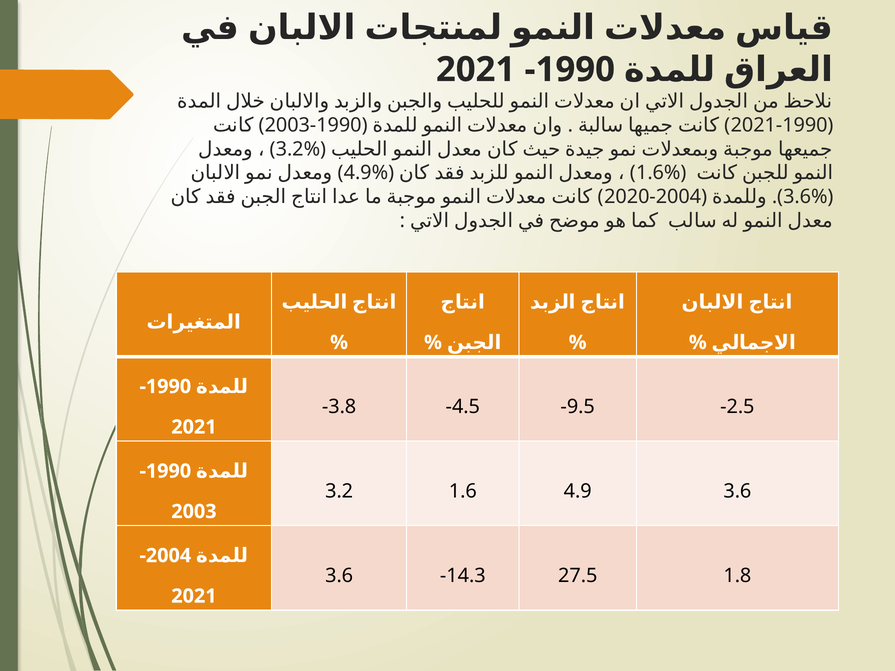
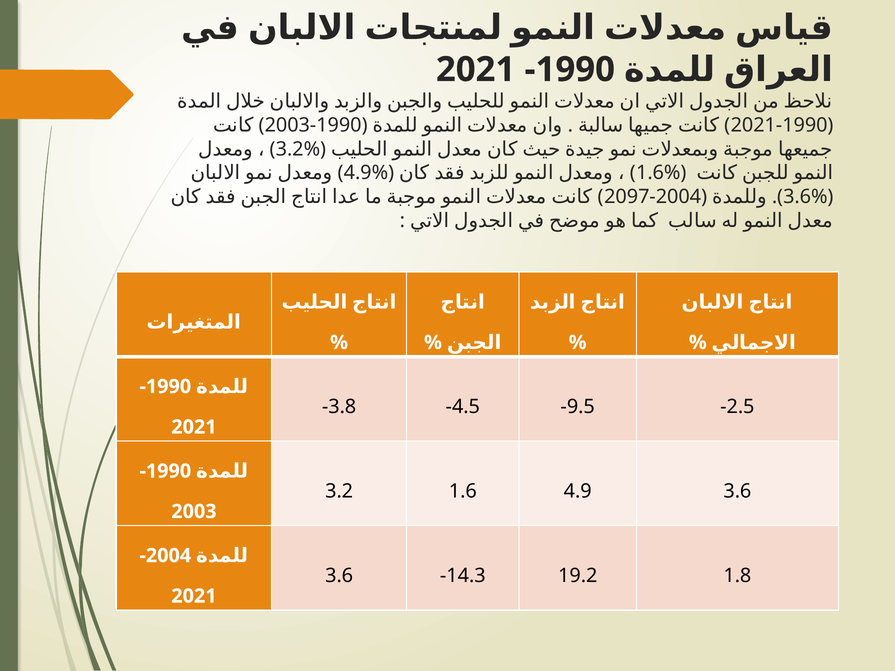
2020: 2020 -> 2097 (627, 197)
27.5: 27.5 -> 19.2 (578, 576)
